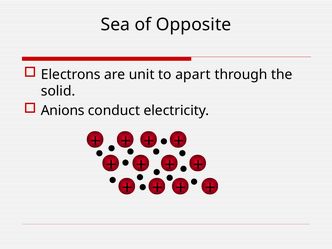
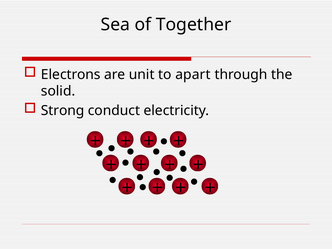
Opposite: Opposite -> Together (194, 24)
Anions: Anions -> Strong (63, 111)
